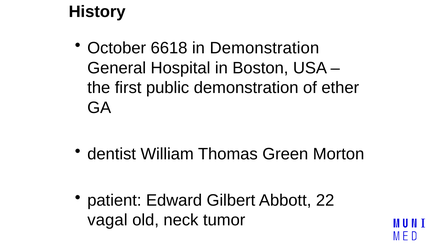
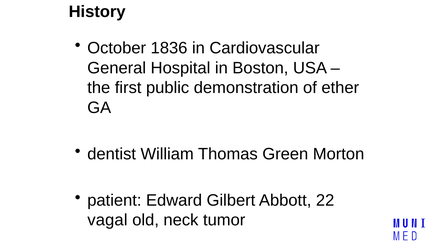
6618: 6618 -> 1836 (169, 48)
in Demonstration: Demonstration -> Cardiovascular (265, 48)
